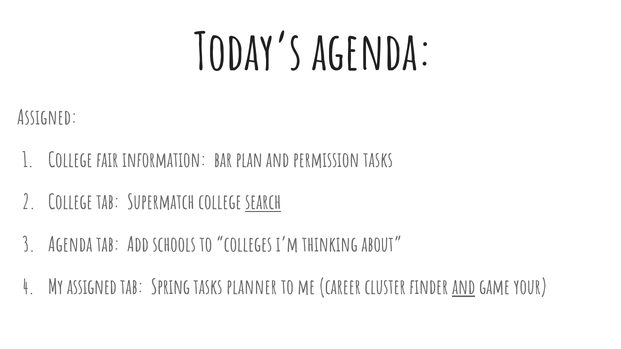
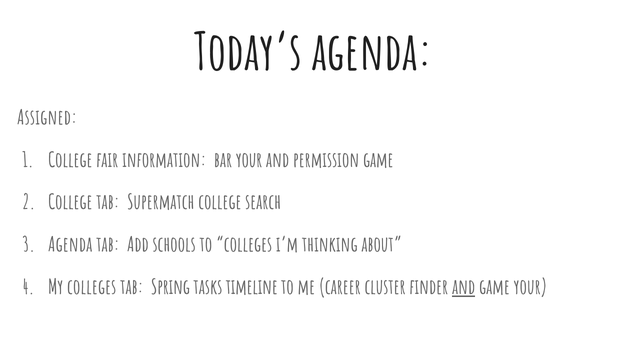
bar plan: plan -> your (249, 160)
permission tasks: tasks -> game (378, 160)
search underline: present -> none (263, 203)
My assigned: assigned -> colleges (92, 288)
planner: planner -> timeline (252, 288)
